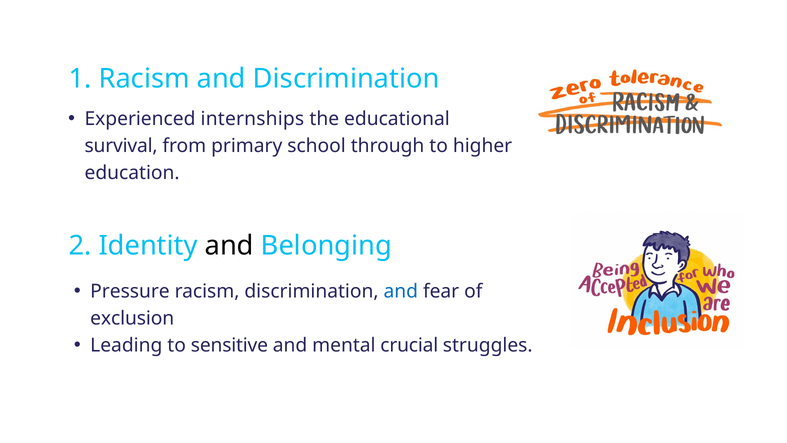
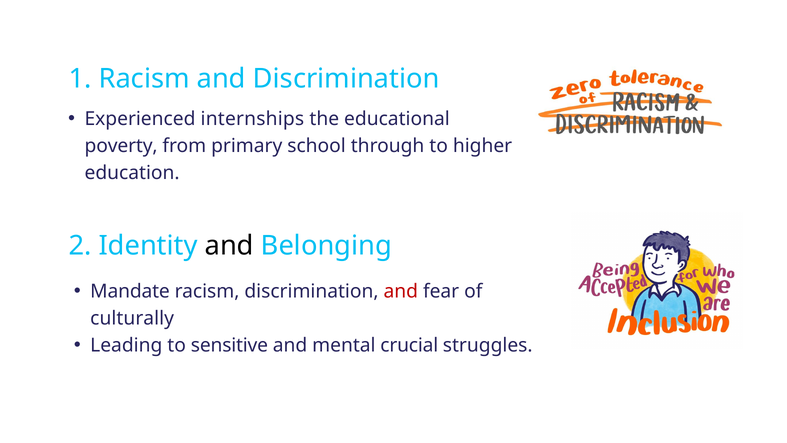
survival: survival -> poverty (121, 146)
Pressure: Pressure -> Mandate (130, 291)
and colour: blue -> red (401, 291)
exclusion: exclusion -> culturally (132, 318)
